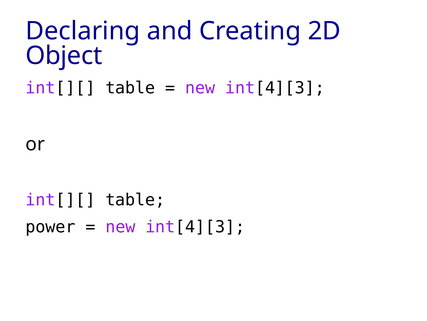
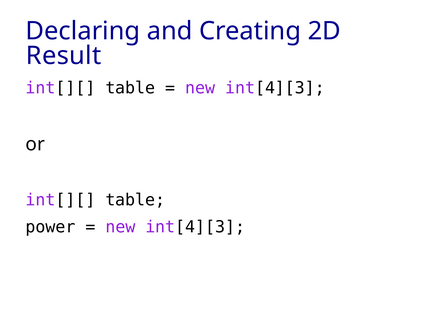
Object: Object -> Result (64, 56)
